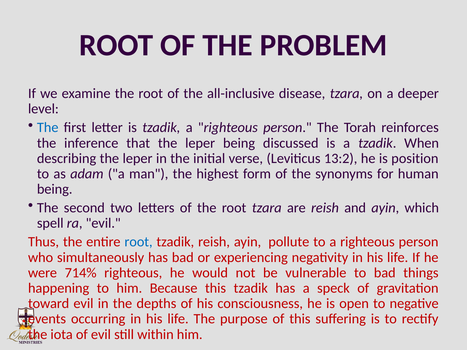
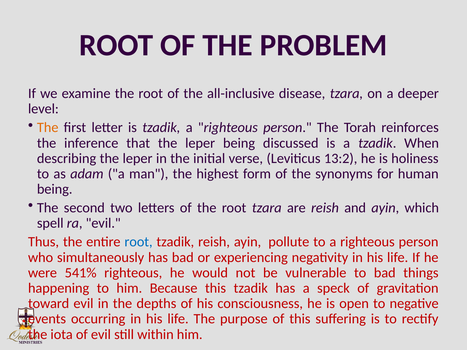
The colour: blue -> orange (48, 128)
position: position -> holiness (415, 159)
714%: 714% -> 541% (81, 273)
